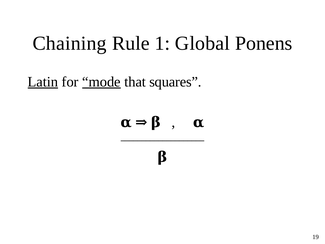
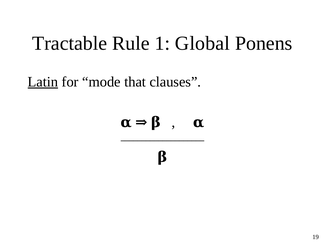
Chaining: Chaining -> Tractable (70, 43)
mode underline: present -> none (101, 82)
squares: squares -> clauses (175, 82)
